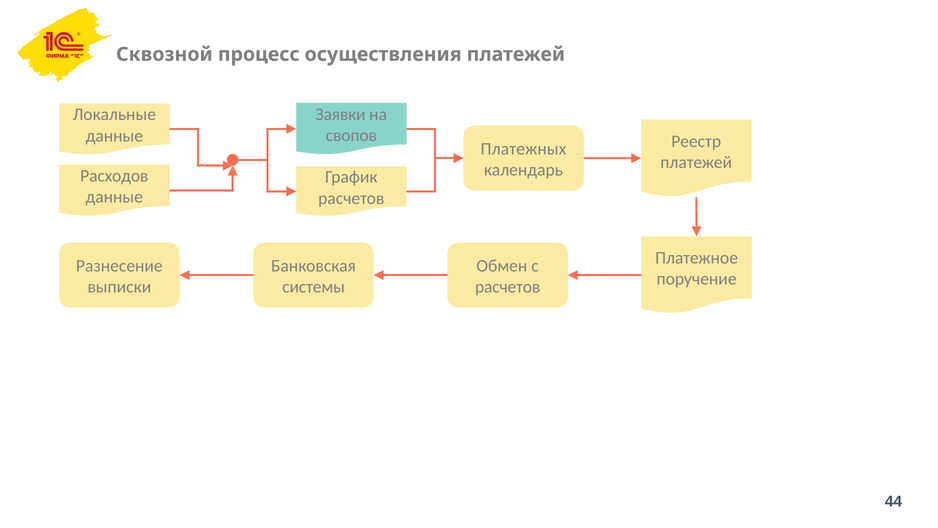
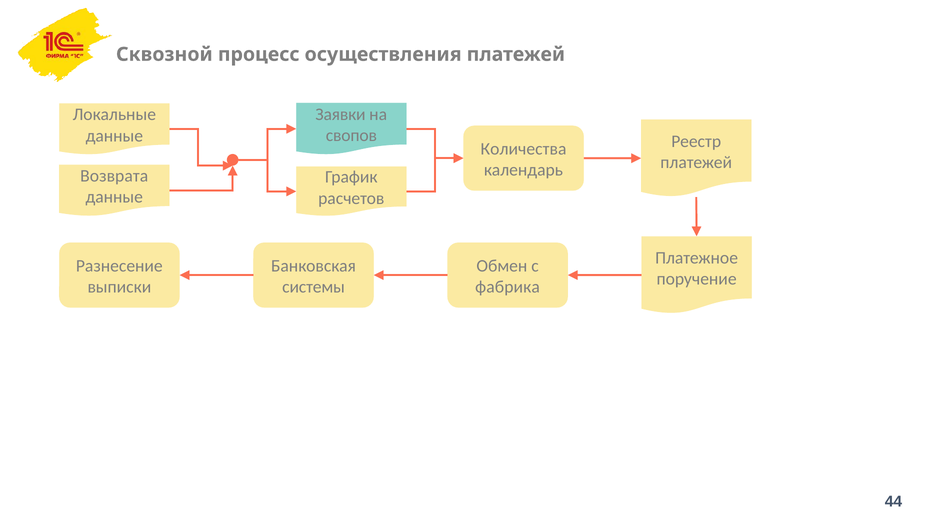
Платежных: Платежных -> Количества (524, 149)
Расходов: Расходов -> Возврата (114, 176)
расчетов: расчетов -> фабрика (508, 287)
